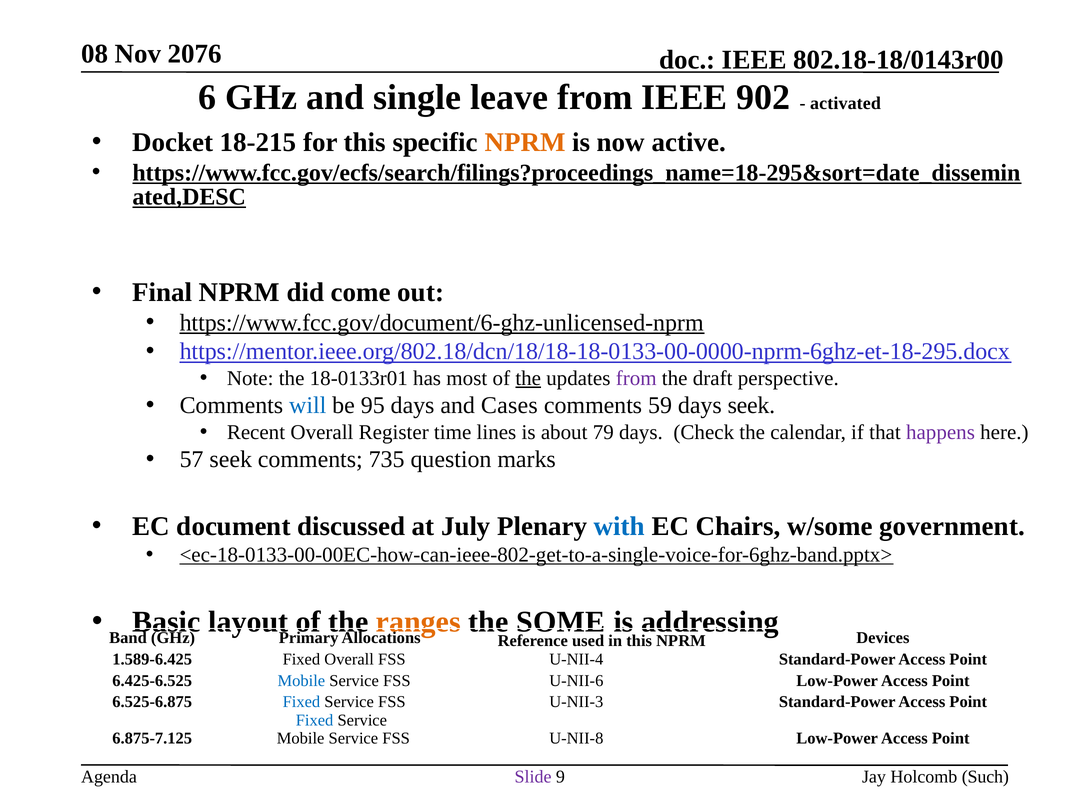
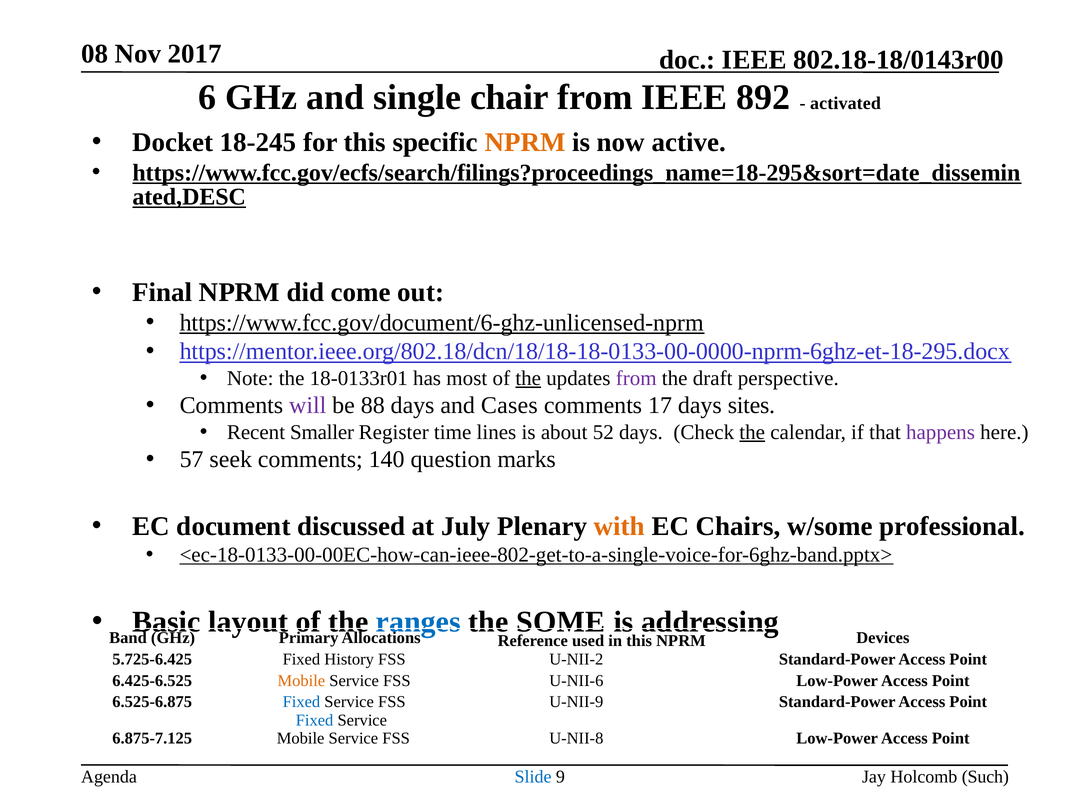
2076: 2076 -> 2017 (195, 54)
leave: leave -> chair (509, 97)
902: 902 -> 892 (763, 97)
18-215: 18-215 -> 18-245 (258, 142)
will colour: blue -> purple (308, 406)
95: 95 -> 88 (373, 406)
59: 59 -> 17 (660, 406)
days seek: seek -> sites (751, 406)
Recent Overall: Overall -> Smaller (322, 432)
79: 79 -> 52 (603, 432)
the underline: none -> present (752, 432)
735: 735 -> 140 (387, 460)
with colour: blue -> orange (619, 526)
government: government -> professional (952, 526)
ranges colour: orange -> blue (418, 622)
1.589-6.425: 1.589-6.425 -> 5.725-6.425 (152, 659)
Fixed Overall: Overall -> History (349, 659)
U-NII-4: U-NII-4 -> U-NII-2 (576, 659)
Mobile colour: blue -> orange (301, 681)
U-NII-3: U-NII-3 -> U-NII-9 (576, 702)
Slide colour: purple -> blue (533, 777)
